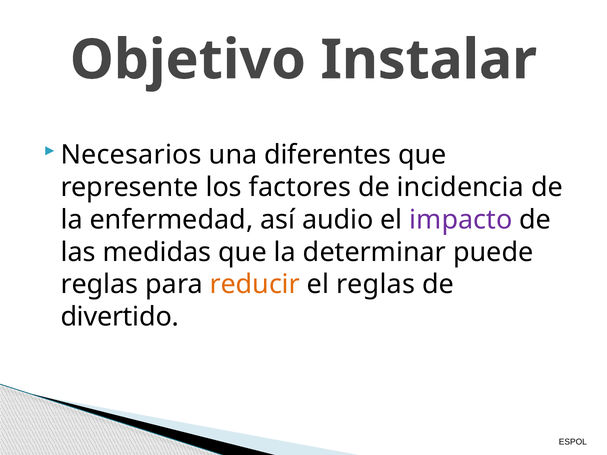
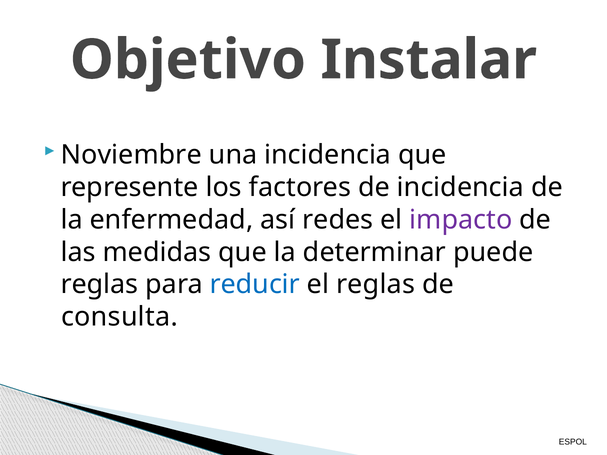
Necesarios: Necesarios -> Noviembre (131, 155)
una diferentes: diferentes -> incidencia (328, 155)
audio: audio -> redes (338, 220)
reducir colour: orange -> blue (255, 285)
divertido: divertido -> consulta (119, 317)
